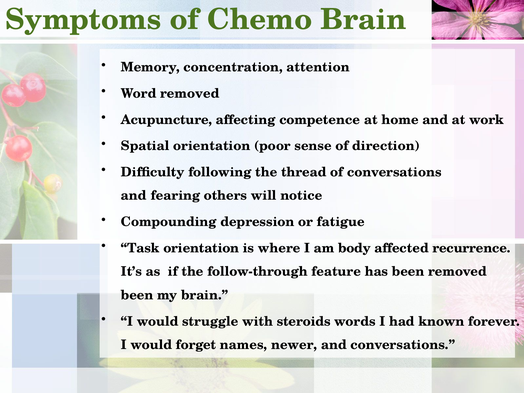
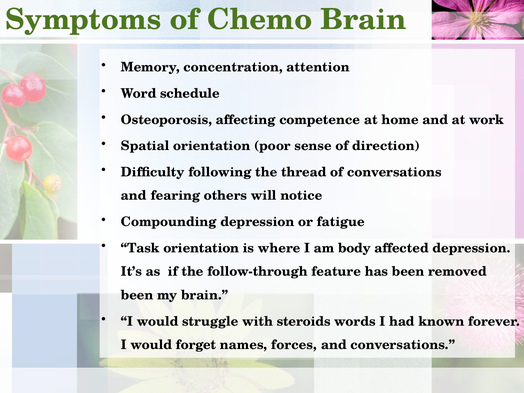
Word removed: removed -> schedule (190, 93)
Acupuncture: Acupuncture -> Osteoporosis (167, 120)
affected recurrence: recurrence -> depression (471, 248)
newer: newer -> forces (294, 345)
